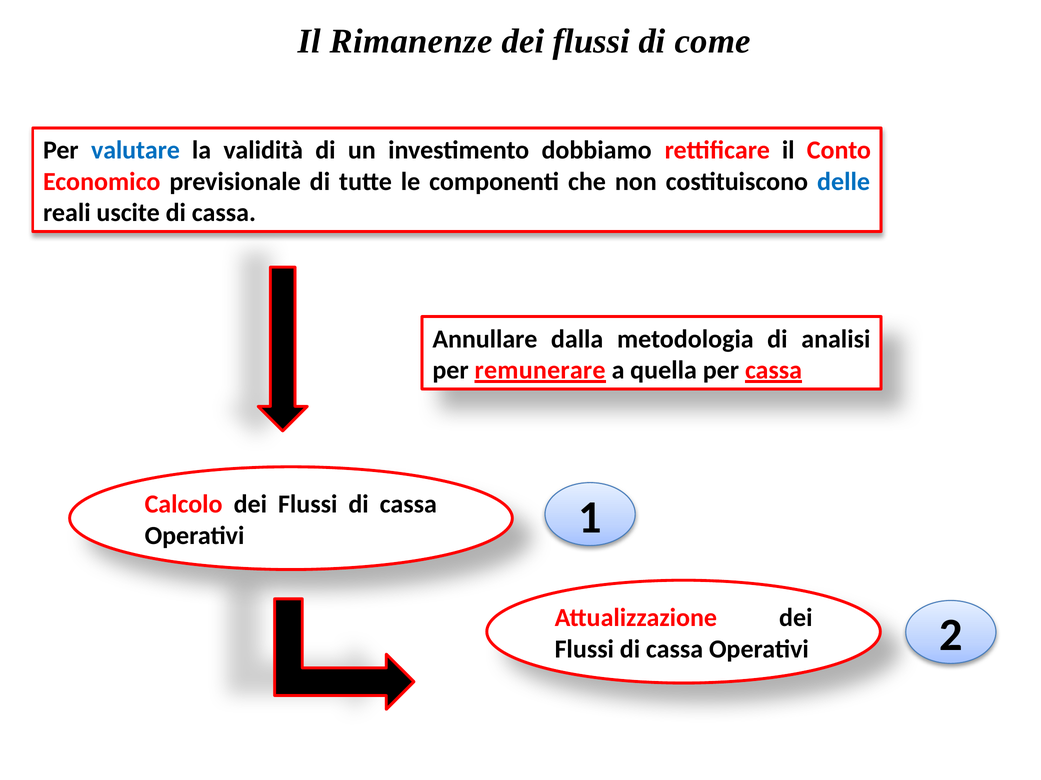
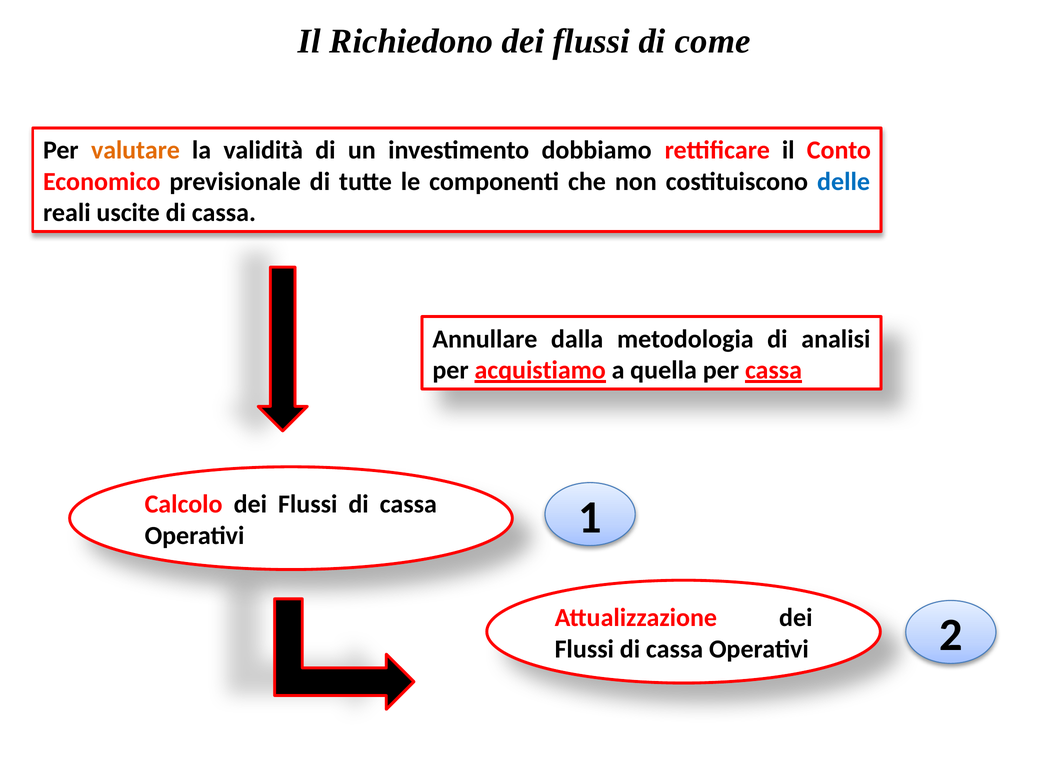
Rimanenze: Rimanenze -> Richiedono (411, 42)
valutare colour: blue -> orange (135, 151)
remunerare: remunerare -> acquistiamo (540, 371)
